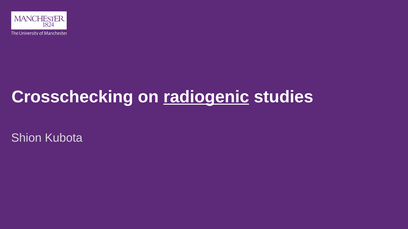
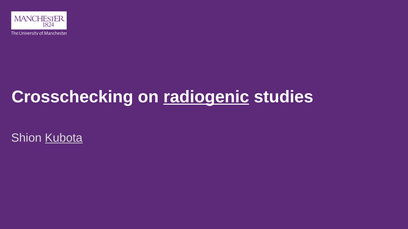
Kubota underline: none -> present (64, 138)
